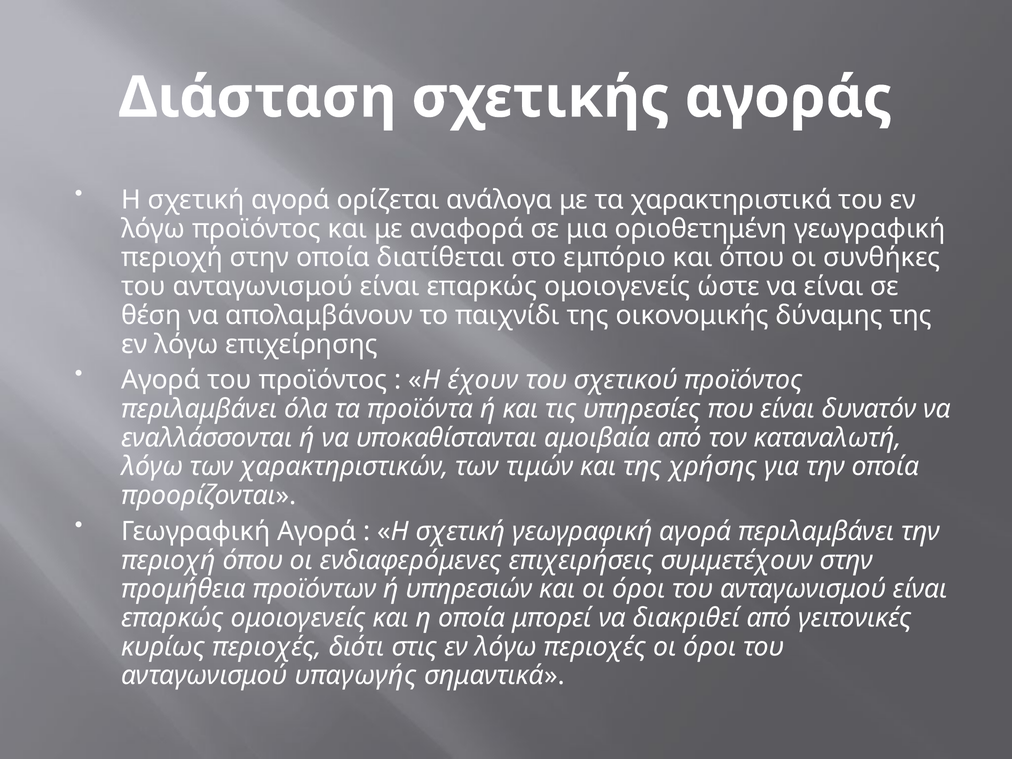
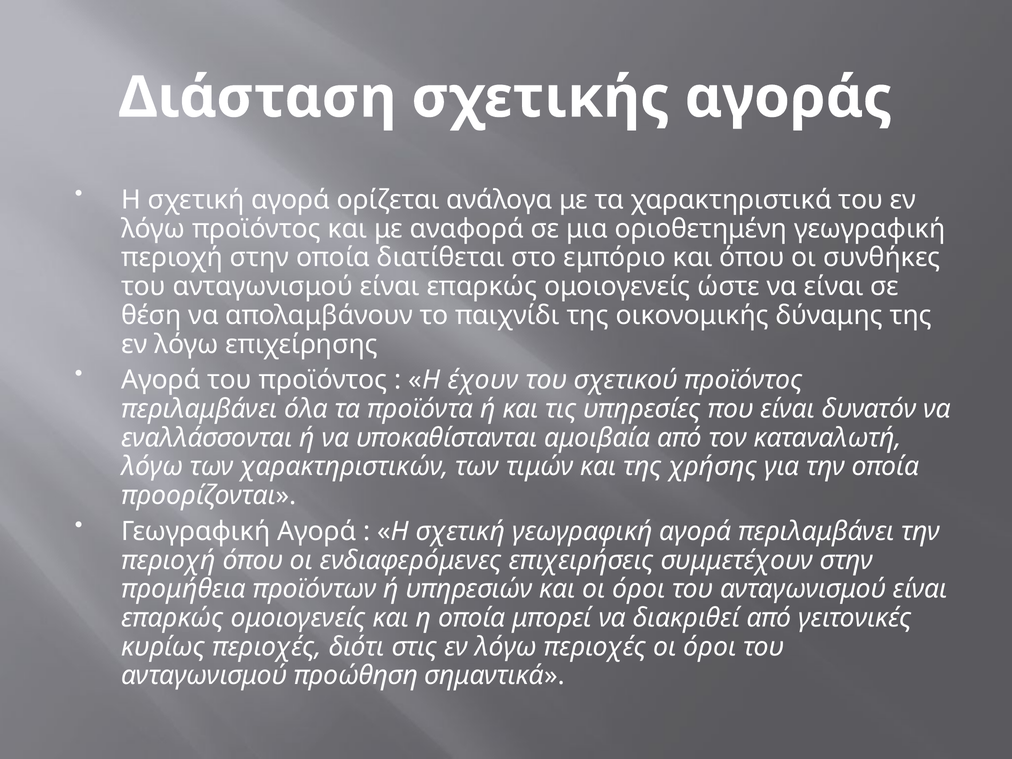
υπαγωγής: υπαγωγής -> προώθηση (356, 676)
